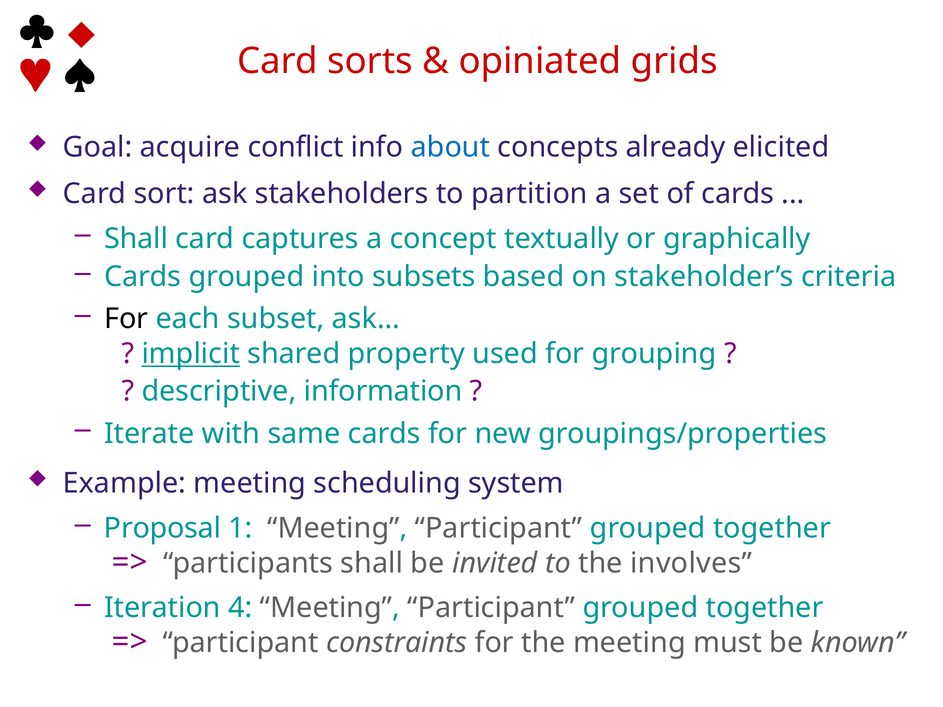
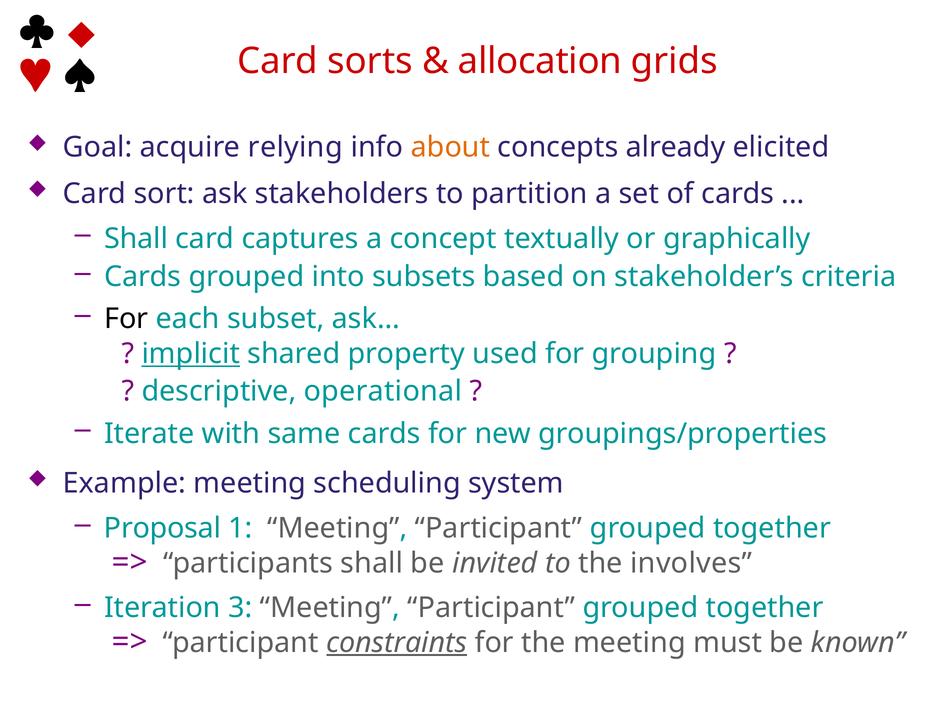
opiniated: opiniated -> allocation (540, 61)
conflict: conflict -> relying (295, 147)
about colour: blue -> orange (450, 147)
information: information -> operational (383, 392)
4: 4 -> 3 (240, 608)
constraints underline: none -> present (397, 643)
